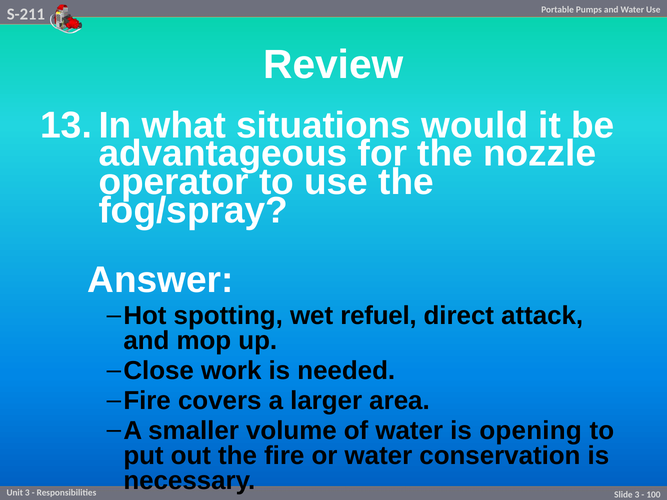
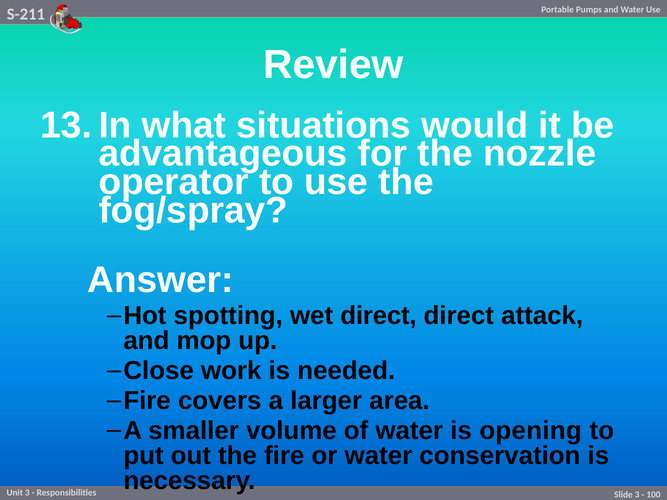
wet refuel: refuel -> direct (378, 316)
